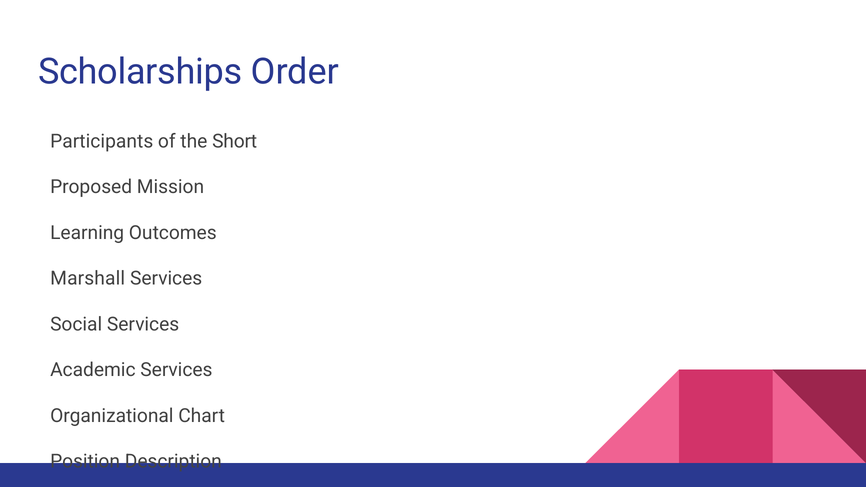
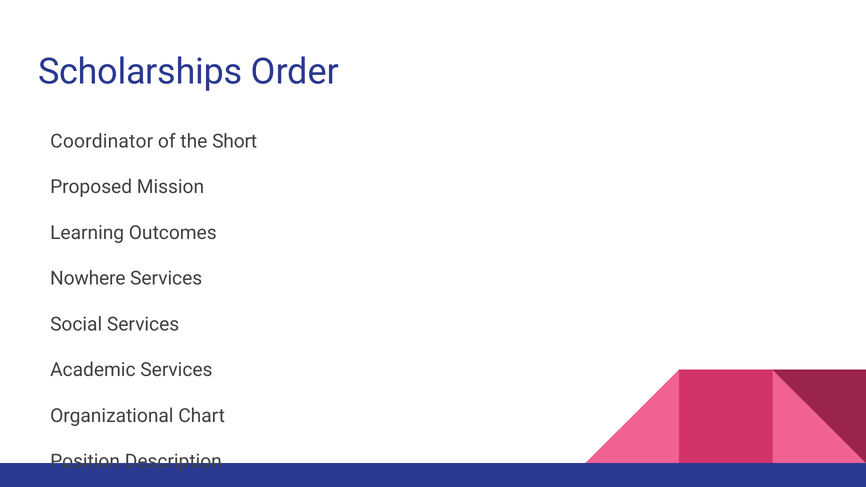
Participants: Participants -> Coordinator (102, 141)
Marshall: Marshall -> Nowhere (88, 279)
